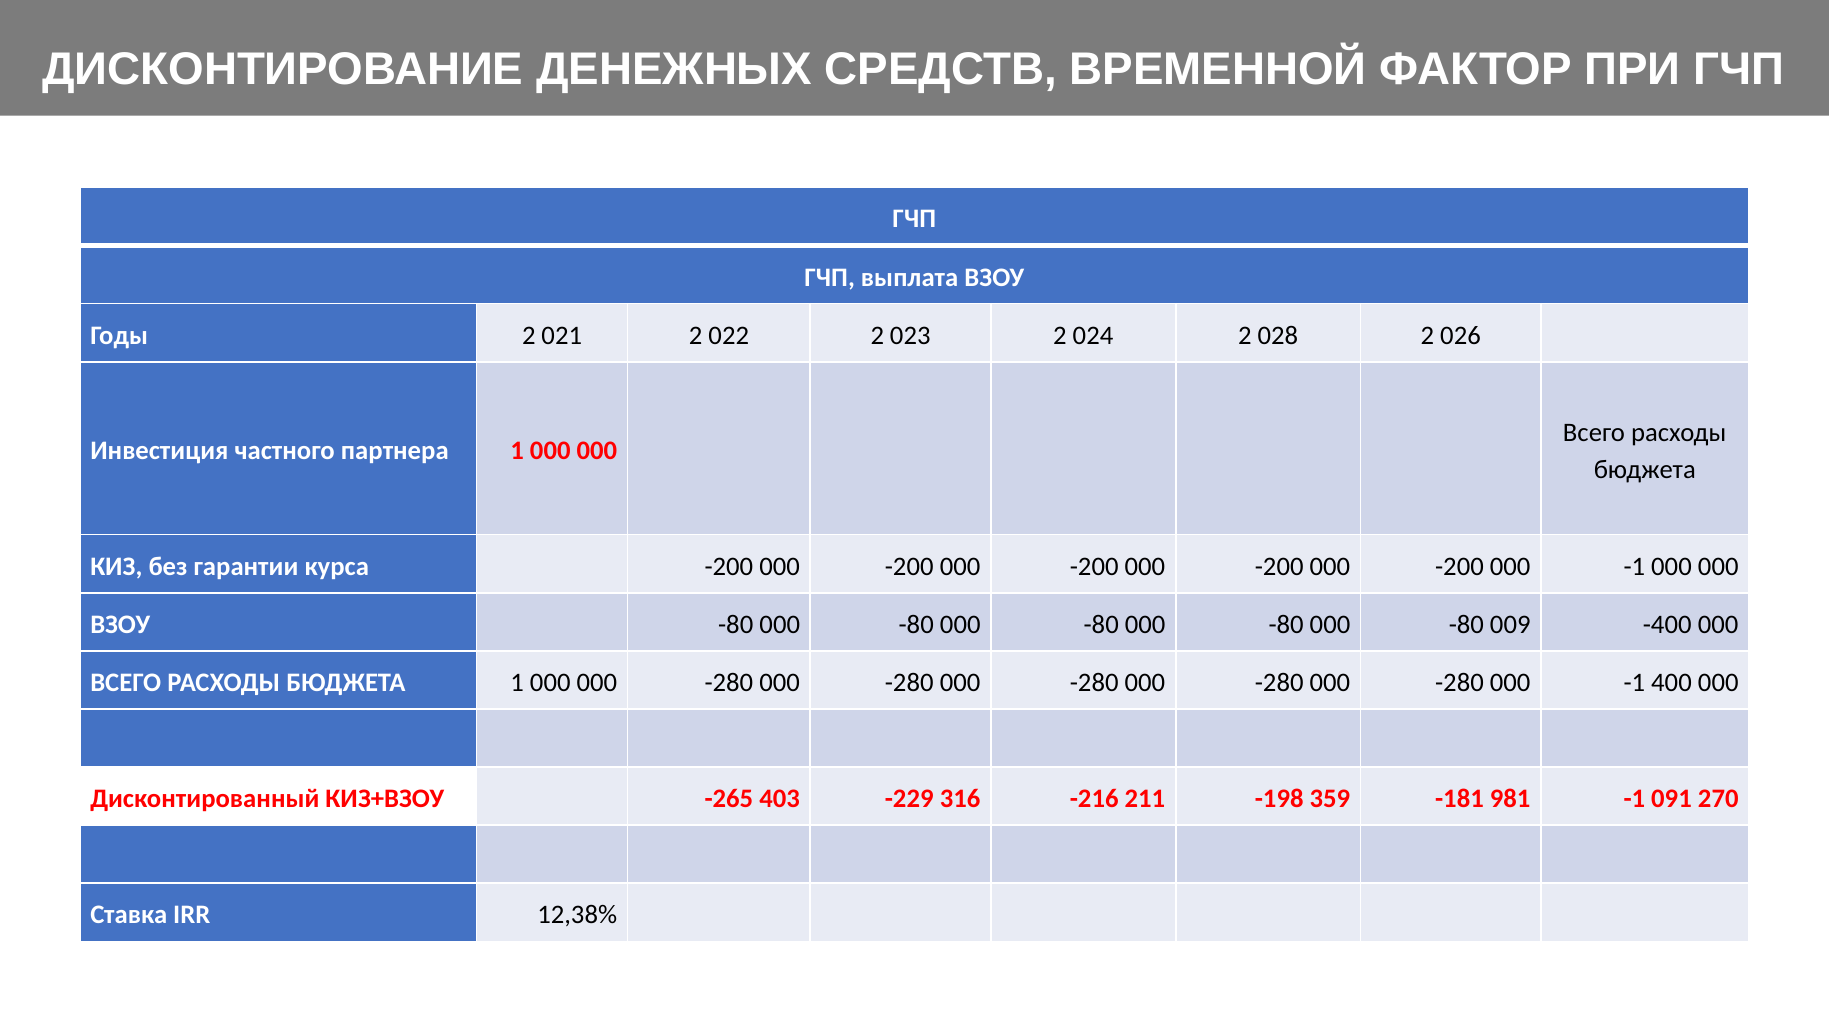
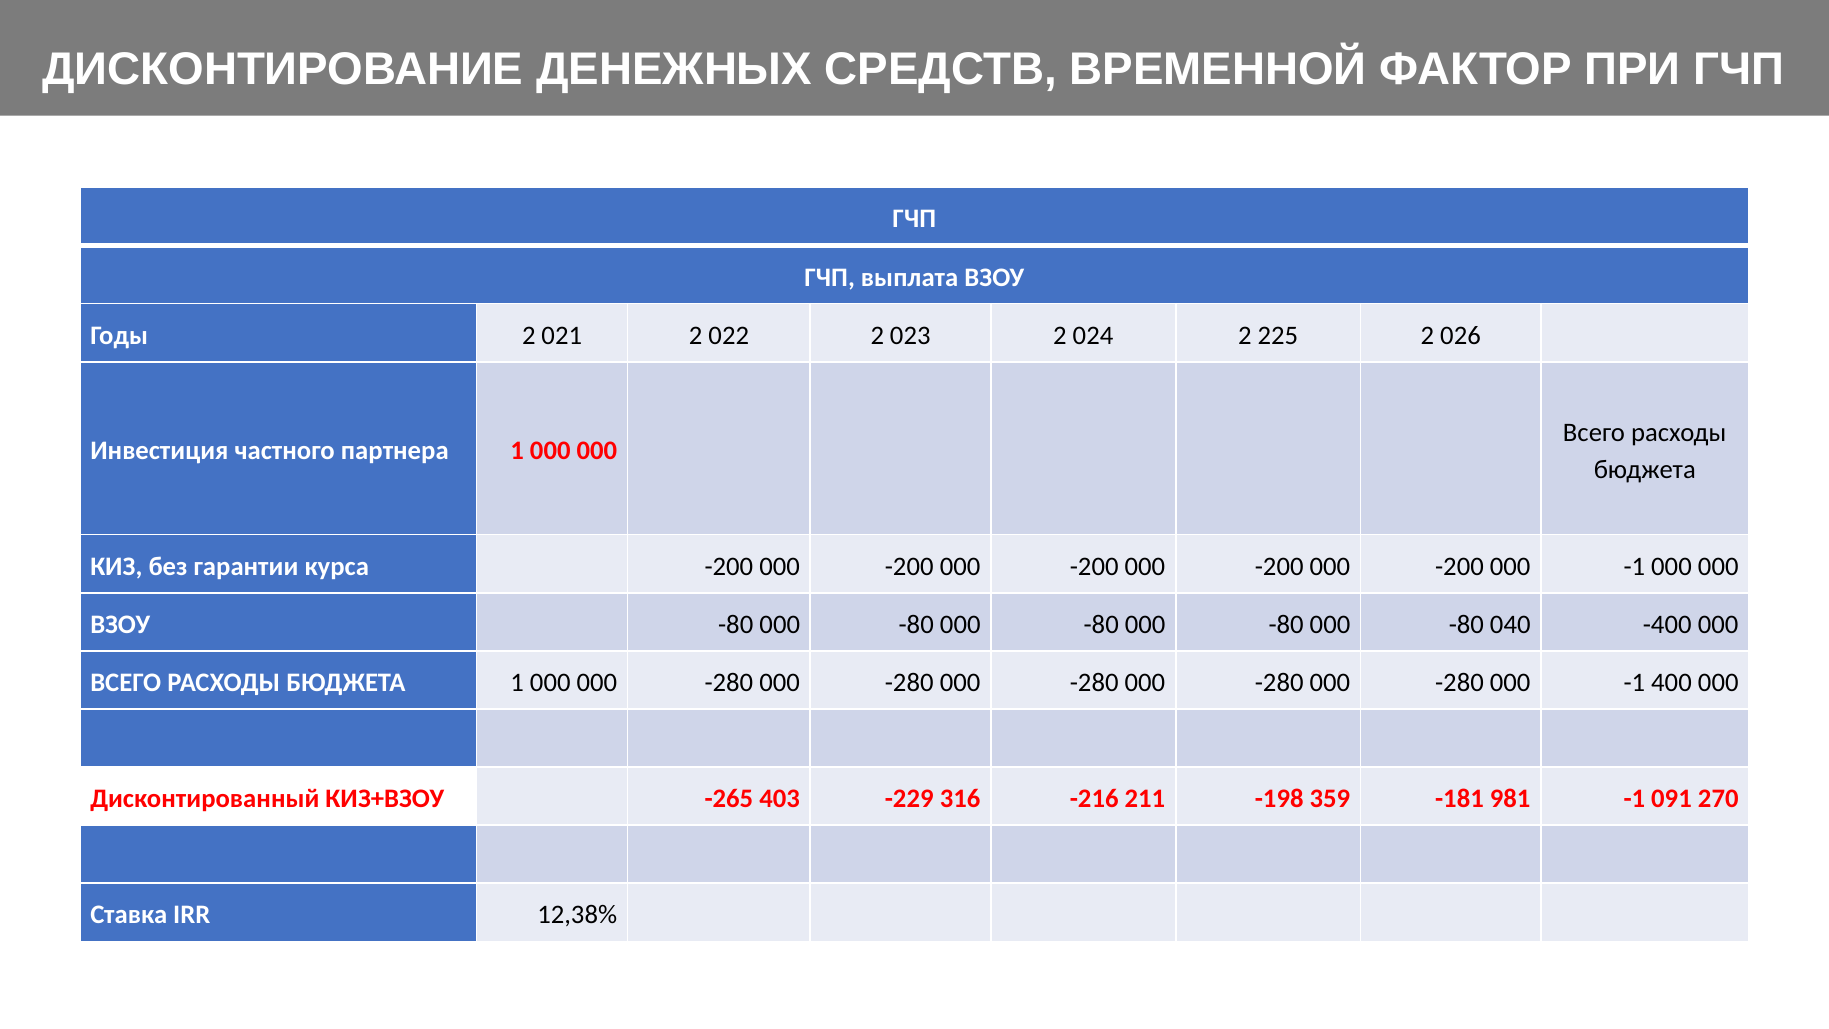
028: 028 -> 225 (1278, 335)
009: 009 -> 040 (1510, 625)
